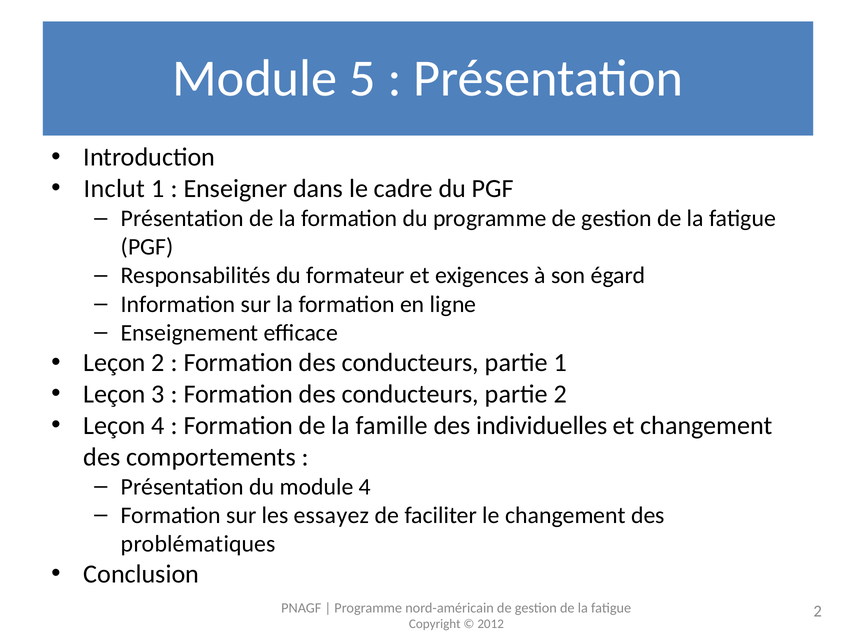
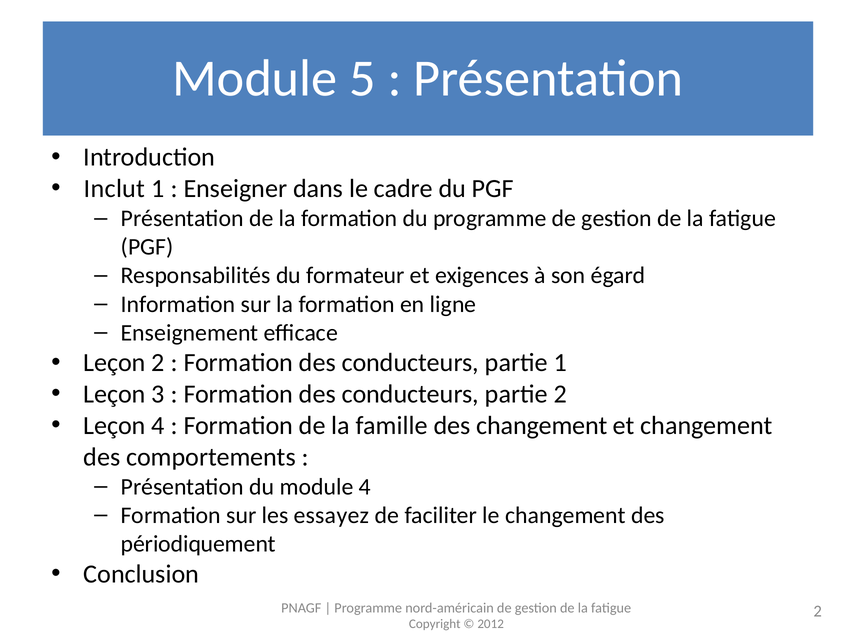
des individuelles: individuelles -> changement (542, 426)
problématiques: problématiques -> périodiquement (198, 544)
